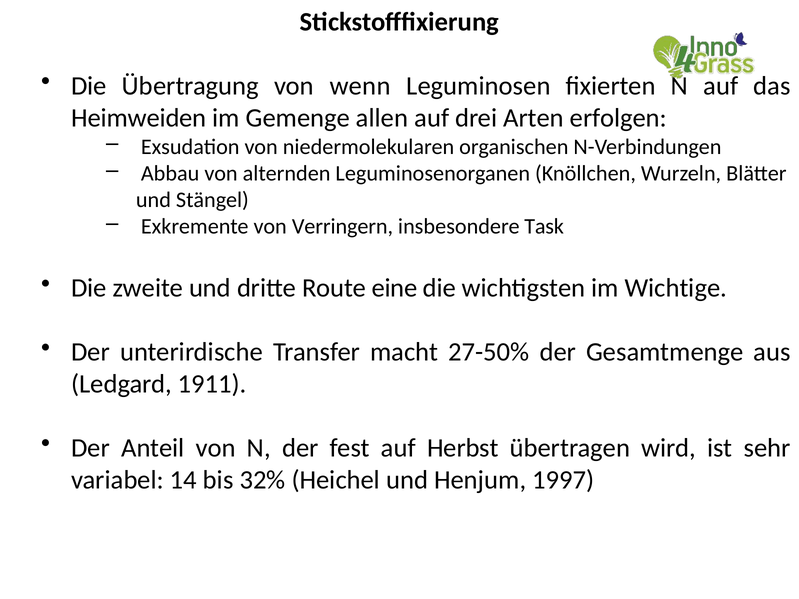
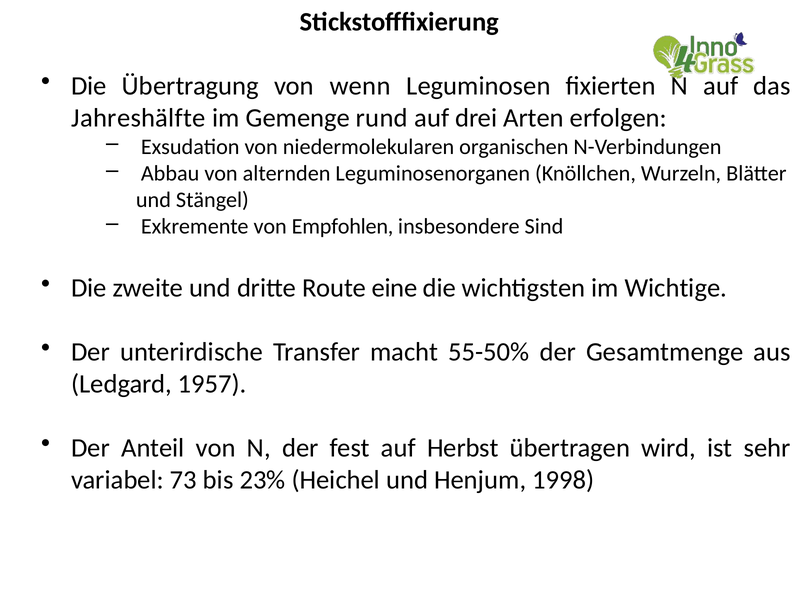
Heimweiden: Heimweiden -> Jahreshälfte (139, 118)
allen: allen -> rund (382, 118)
Verringern: Verringern -> Empfohlen (343, 227)
Task: Task -> Sind (544, 227)
27-50%: 27-50% -> 55-50% (489, 352)
1911: 1911 -> 1957 (212, 384)
14: 14 -> 73 (183, 480)
32%: 32% -> 23% (263, 480)
1997: 1997 -> 1998 (563, 480)
